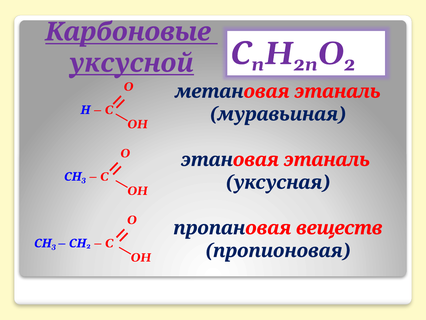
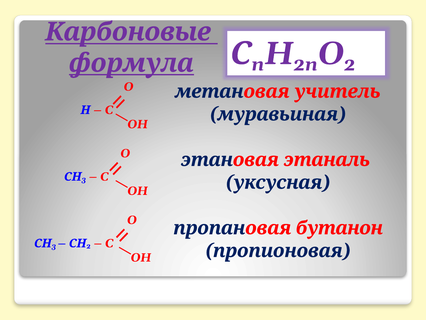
уксусной: уксусной -> формула (131, 63)
метановая этаналь: этаналь -> учитель (337, 91)
веществ: веществ -> бутанон (339, 228)
